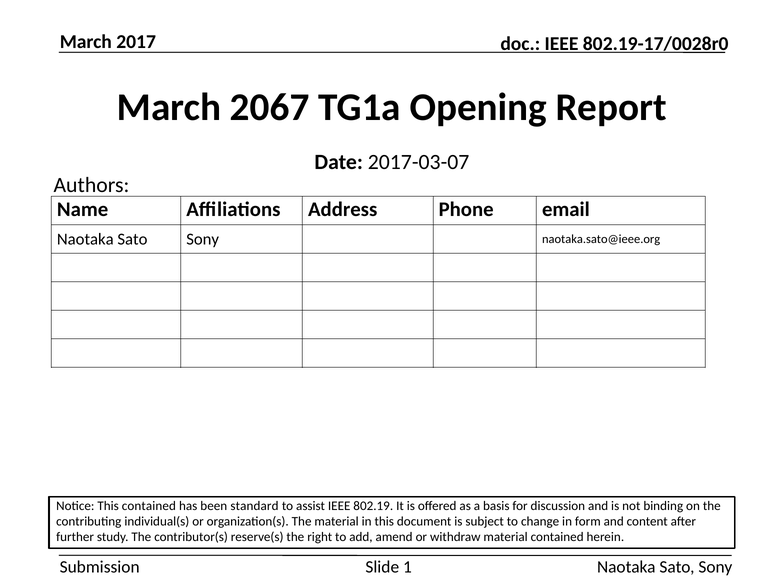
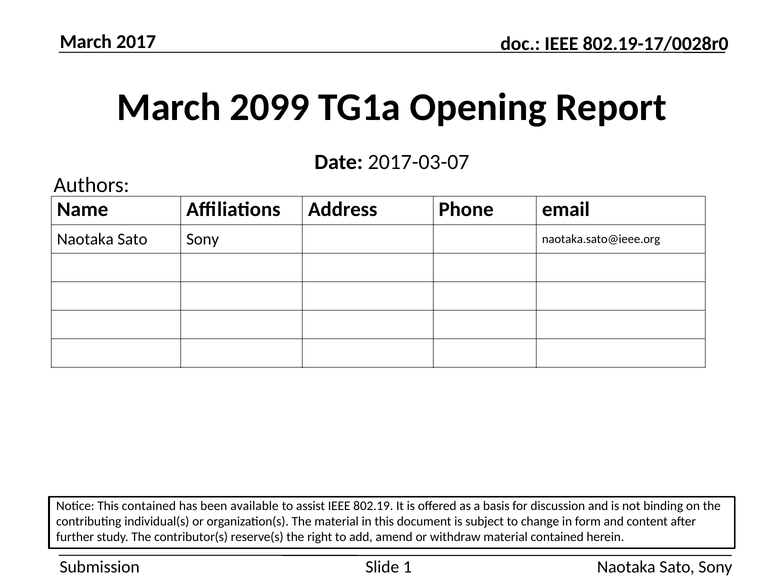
2067: 2067 -> 2099 (270, 107)
standard: standard -> available (254, 506)
